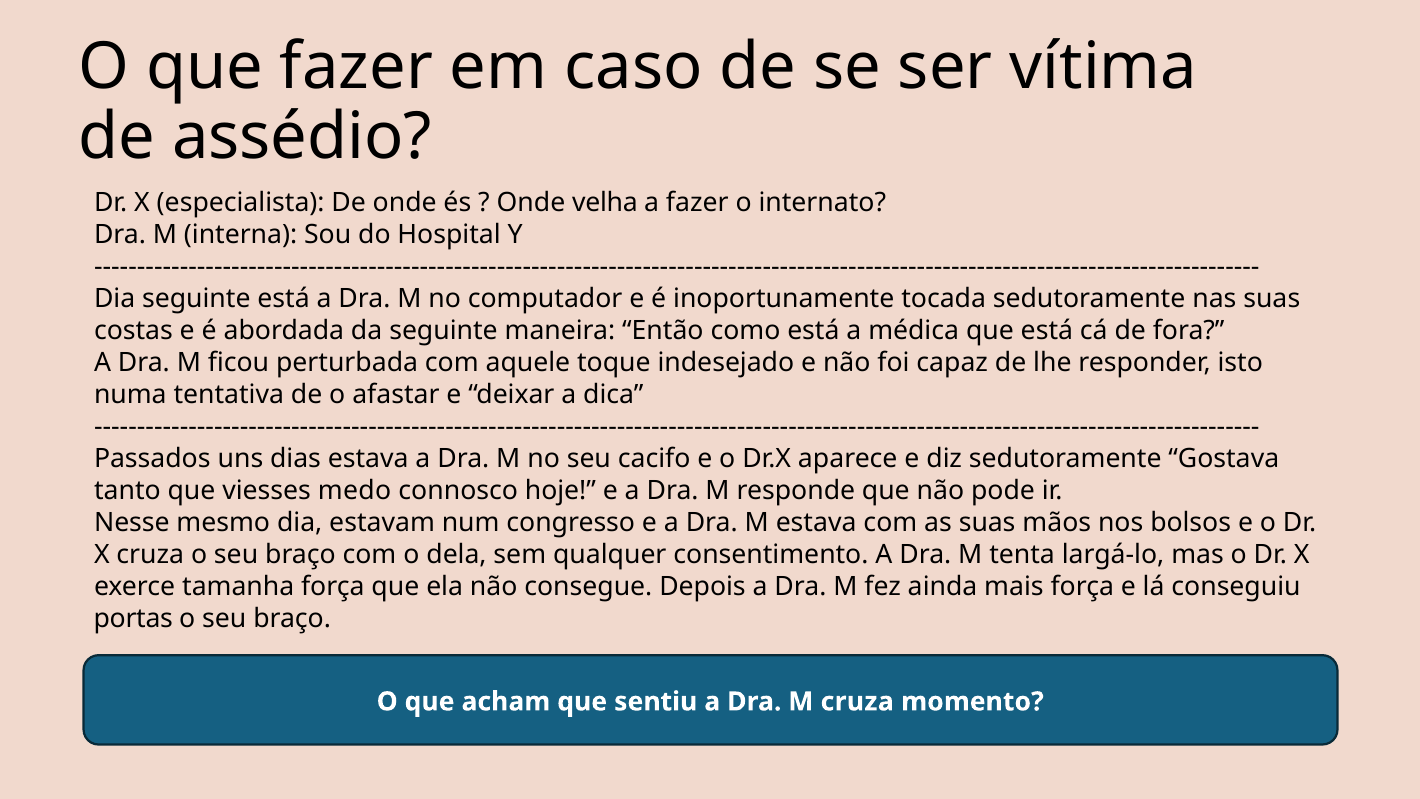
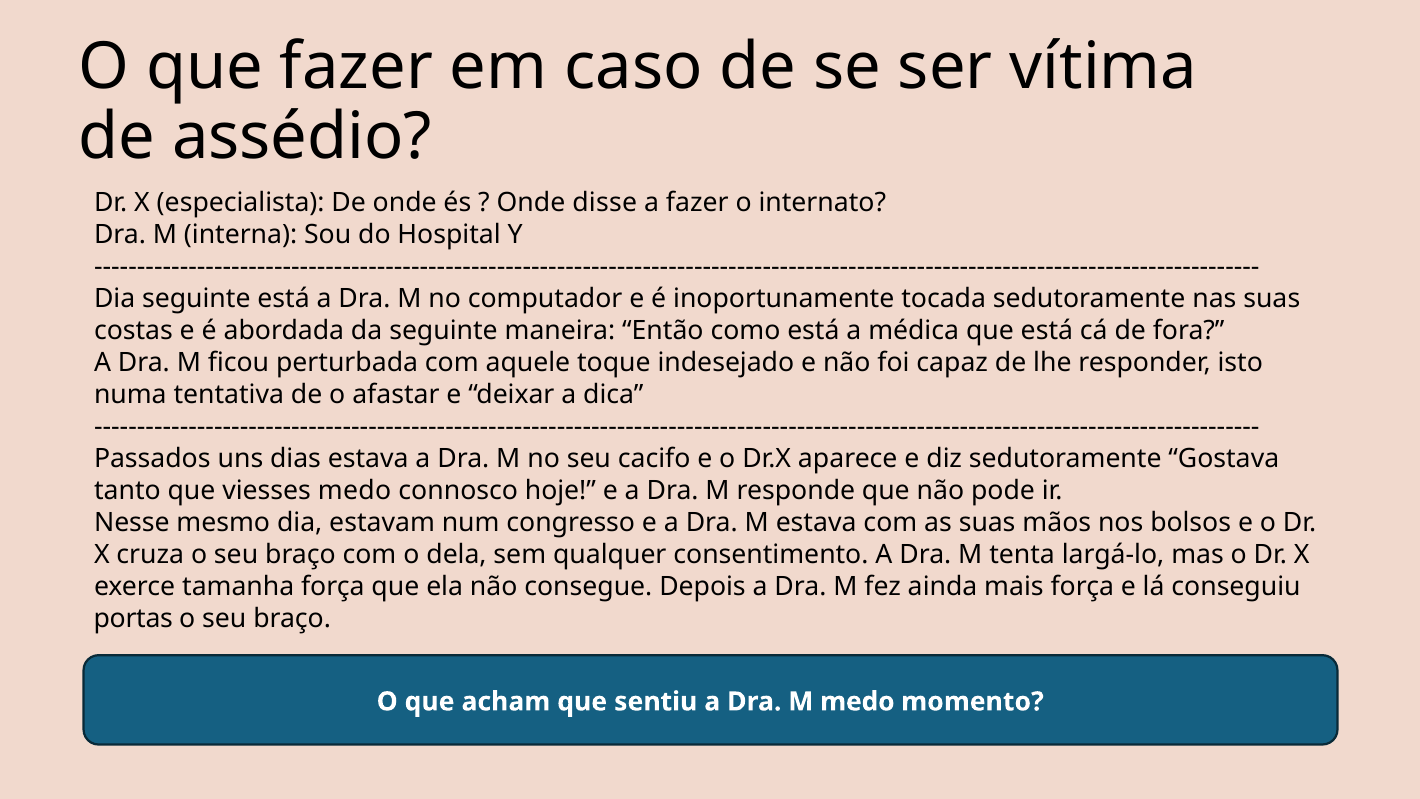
velha: velha -> disse (605, 203)
M cruza: cruza -> medo (857, 701)
